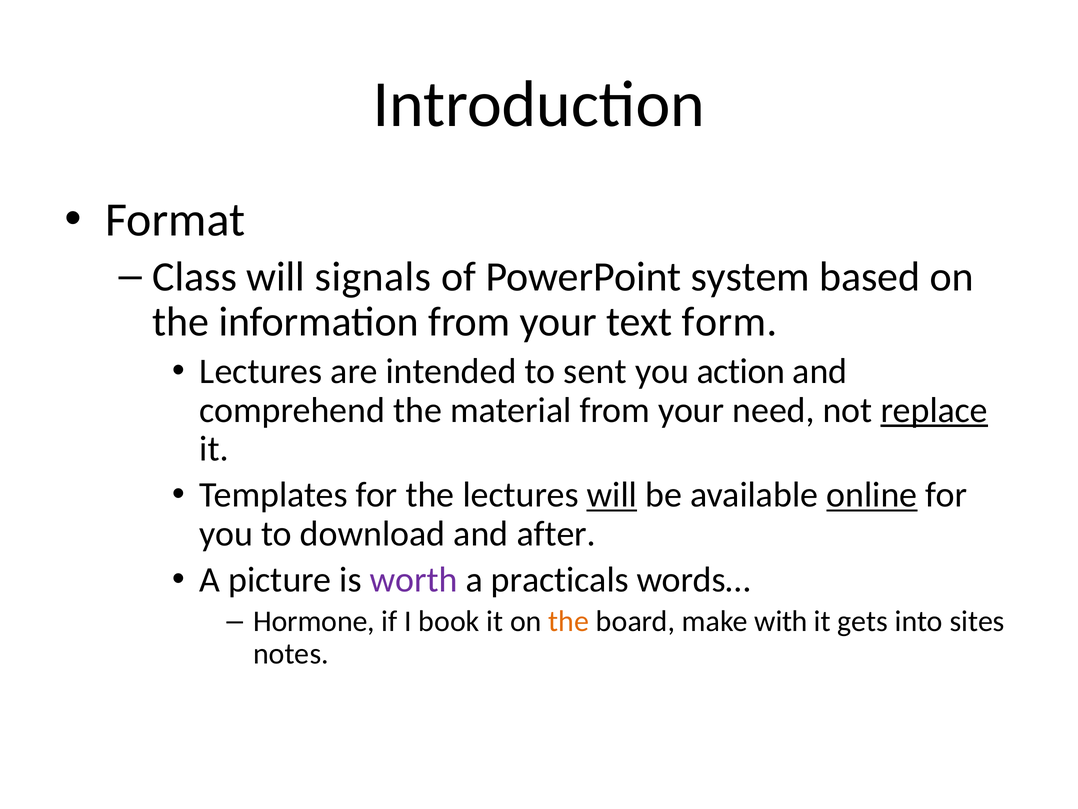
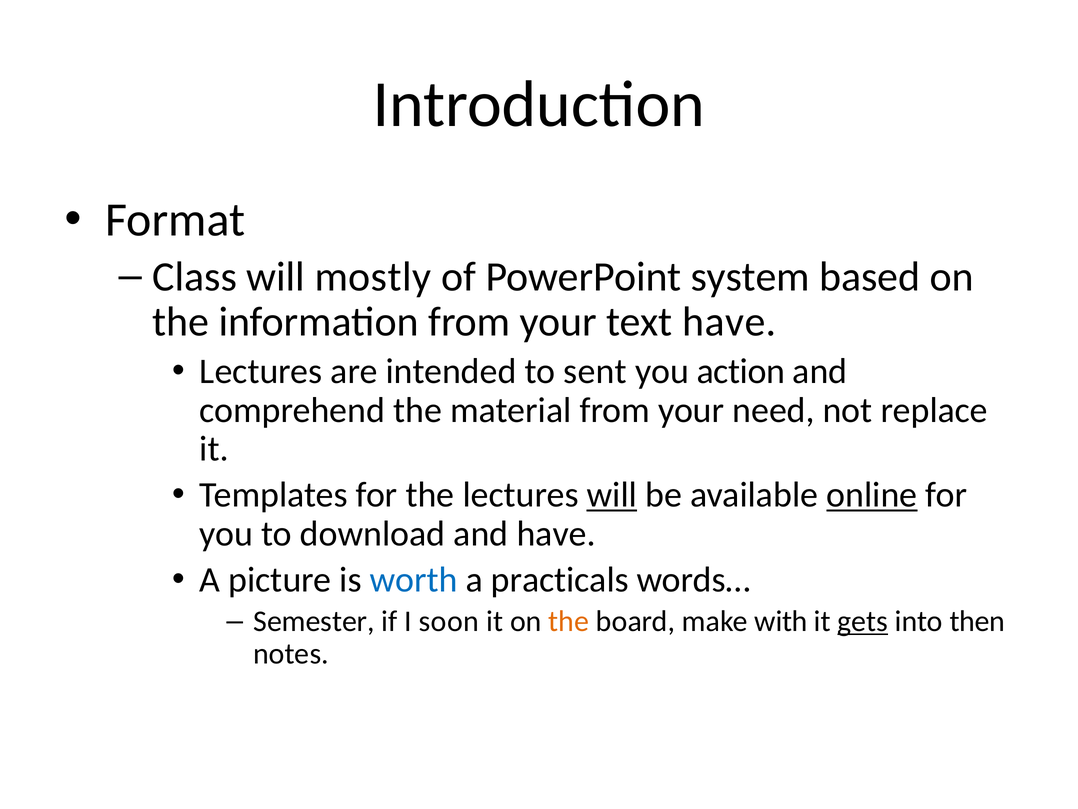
signals: signals -> mostly (373, 277)
text form: form -> have (729, 322)
replace underline: present -> none (934, 410)
and after: after -> have (556, 534)
worth colour: purple -> blue (414, 579)
Hormone: Hormone -> Semester (314, 621)
book: book -> soon (449, 621)
gets underline: none -> present (863, 621)
sites: sites -> then (977, 621)
